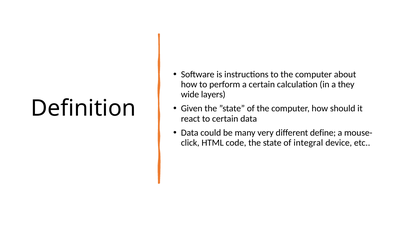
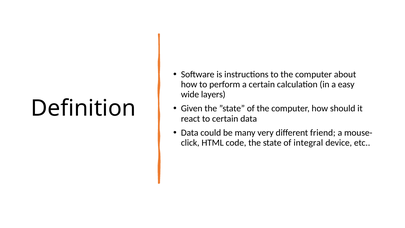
they: they -> easy (346, 84)
define: define -> friend (323, 133)
